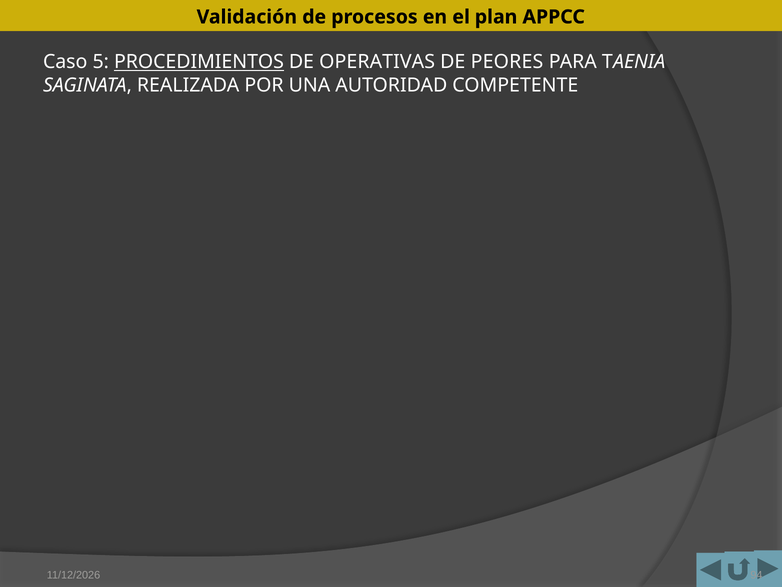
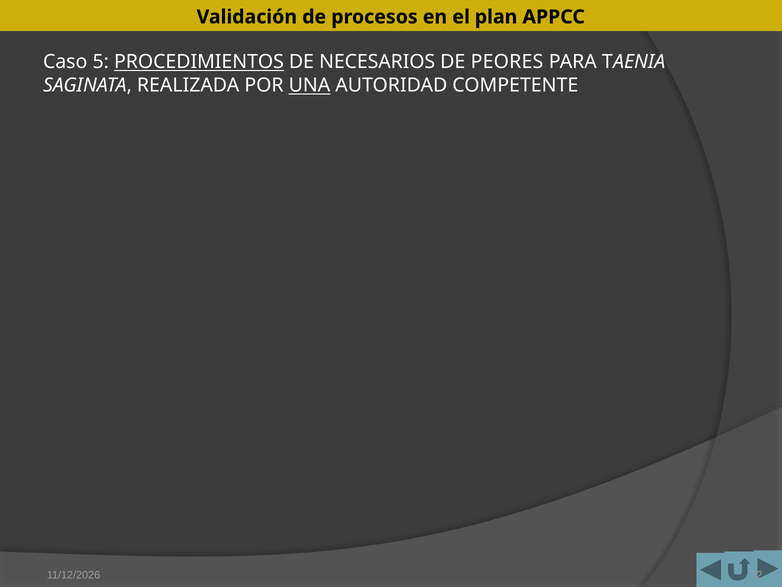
OPERATIVAS: OPERATIVAS -> NECESARIOS (377, 62)
UNA underline: none -> present (310, 85)
94: 94 -> 72 (757, 575)
